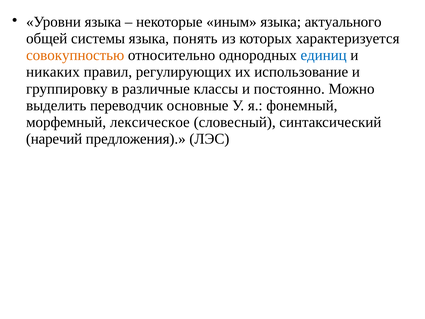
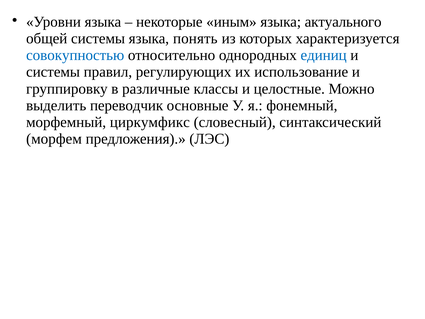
совокупностью colour: orange -> blue (75, 55)
никаких: никаких -> системы (53, 72)
постоянно: постоянно -> целостные (289, 89)
лексическое: лексическое -> циркумфикс (150, 122)
наречий: наречий -> морфем (54, 139)
